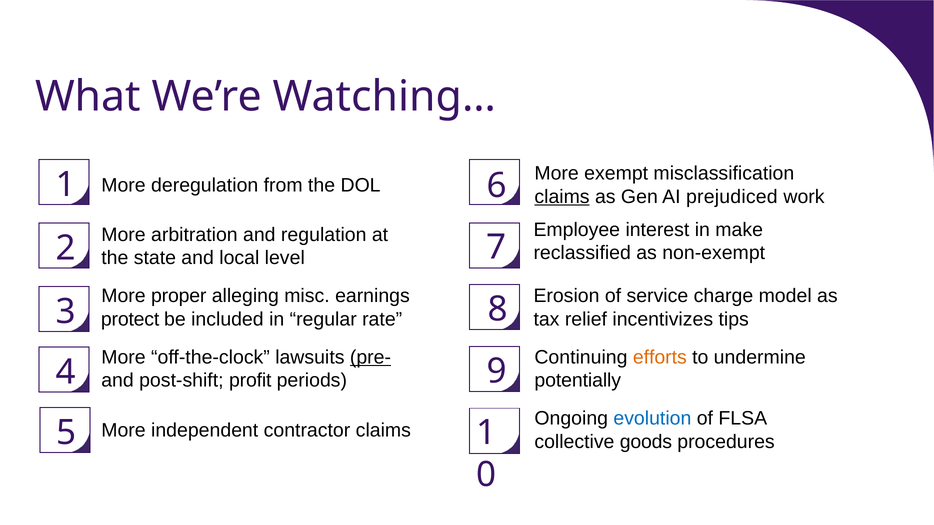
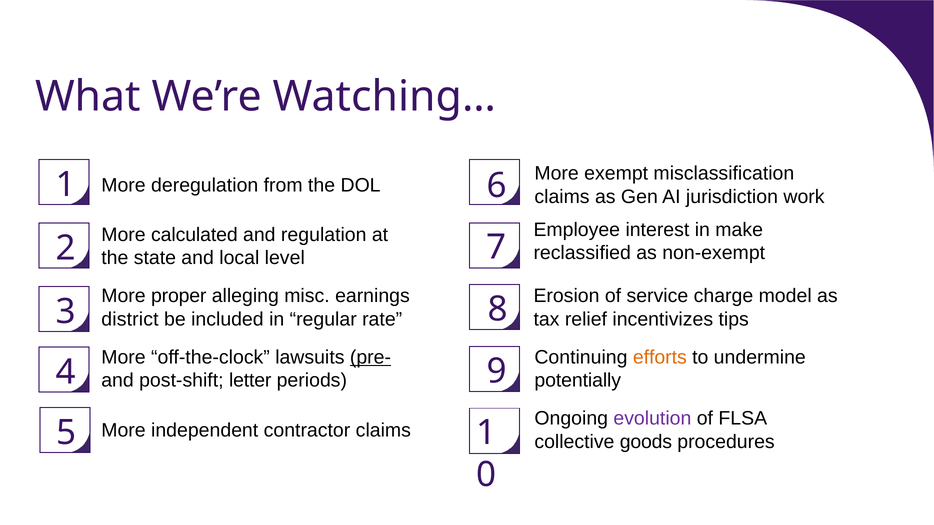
claims underline: present -> none (562, 197)
prejudiced: prejudiced -> jurisdiction (732, 197)
arbitration: arbitration -> calculated (194, 235)
protect: protect -> district (130, 319)
profit: profit -> letter (250, 381)
evolution colour: blue -> purple (652, 419)
